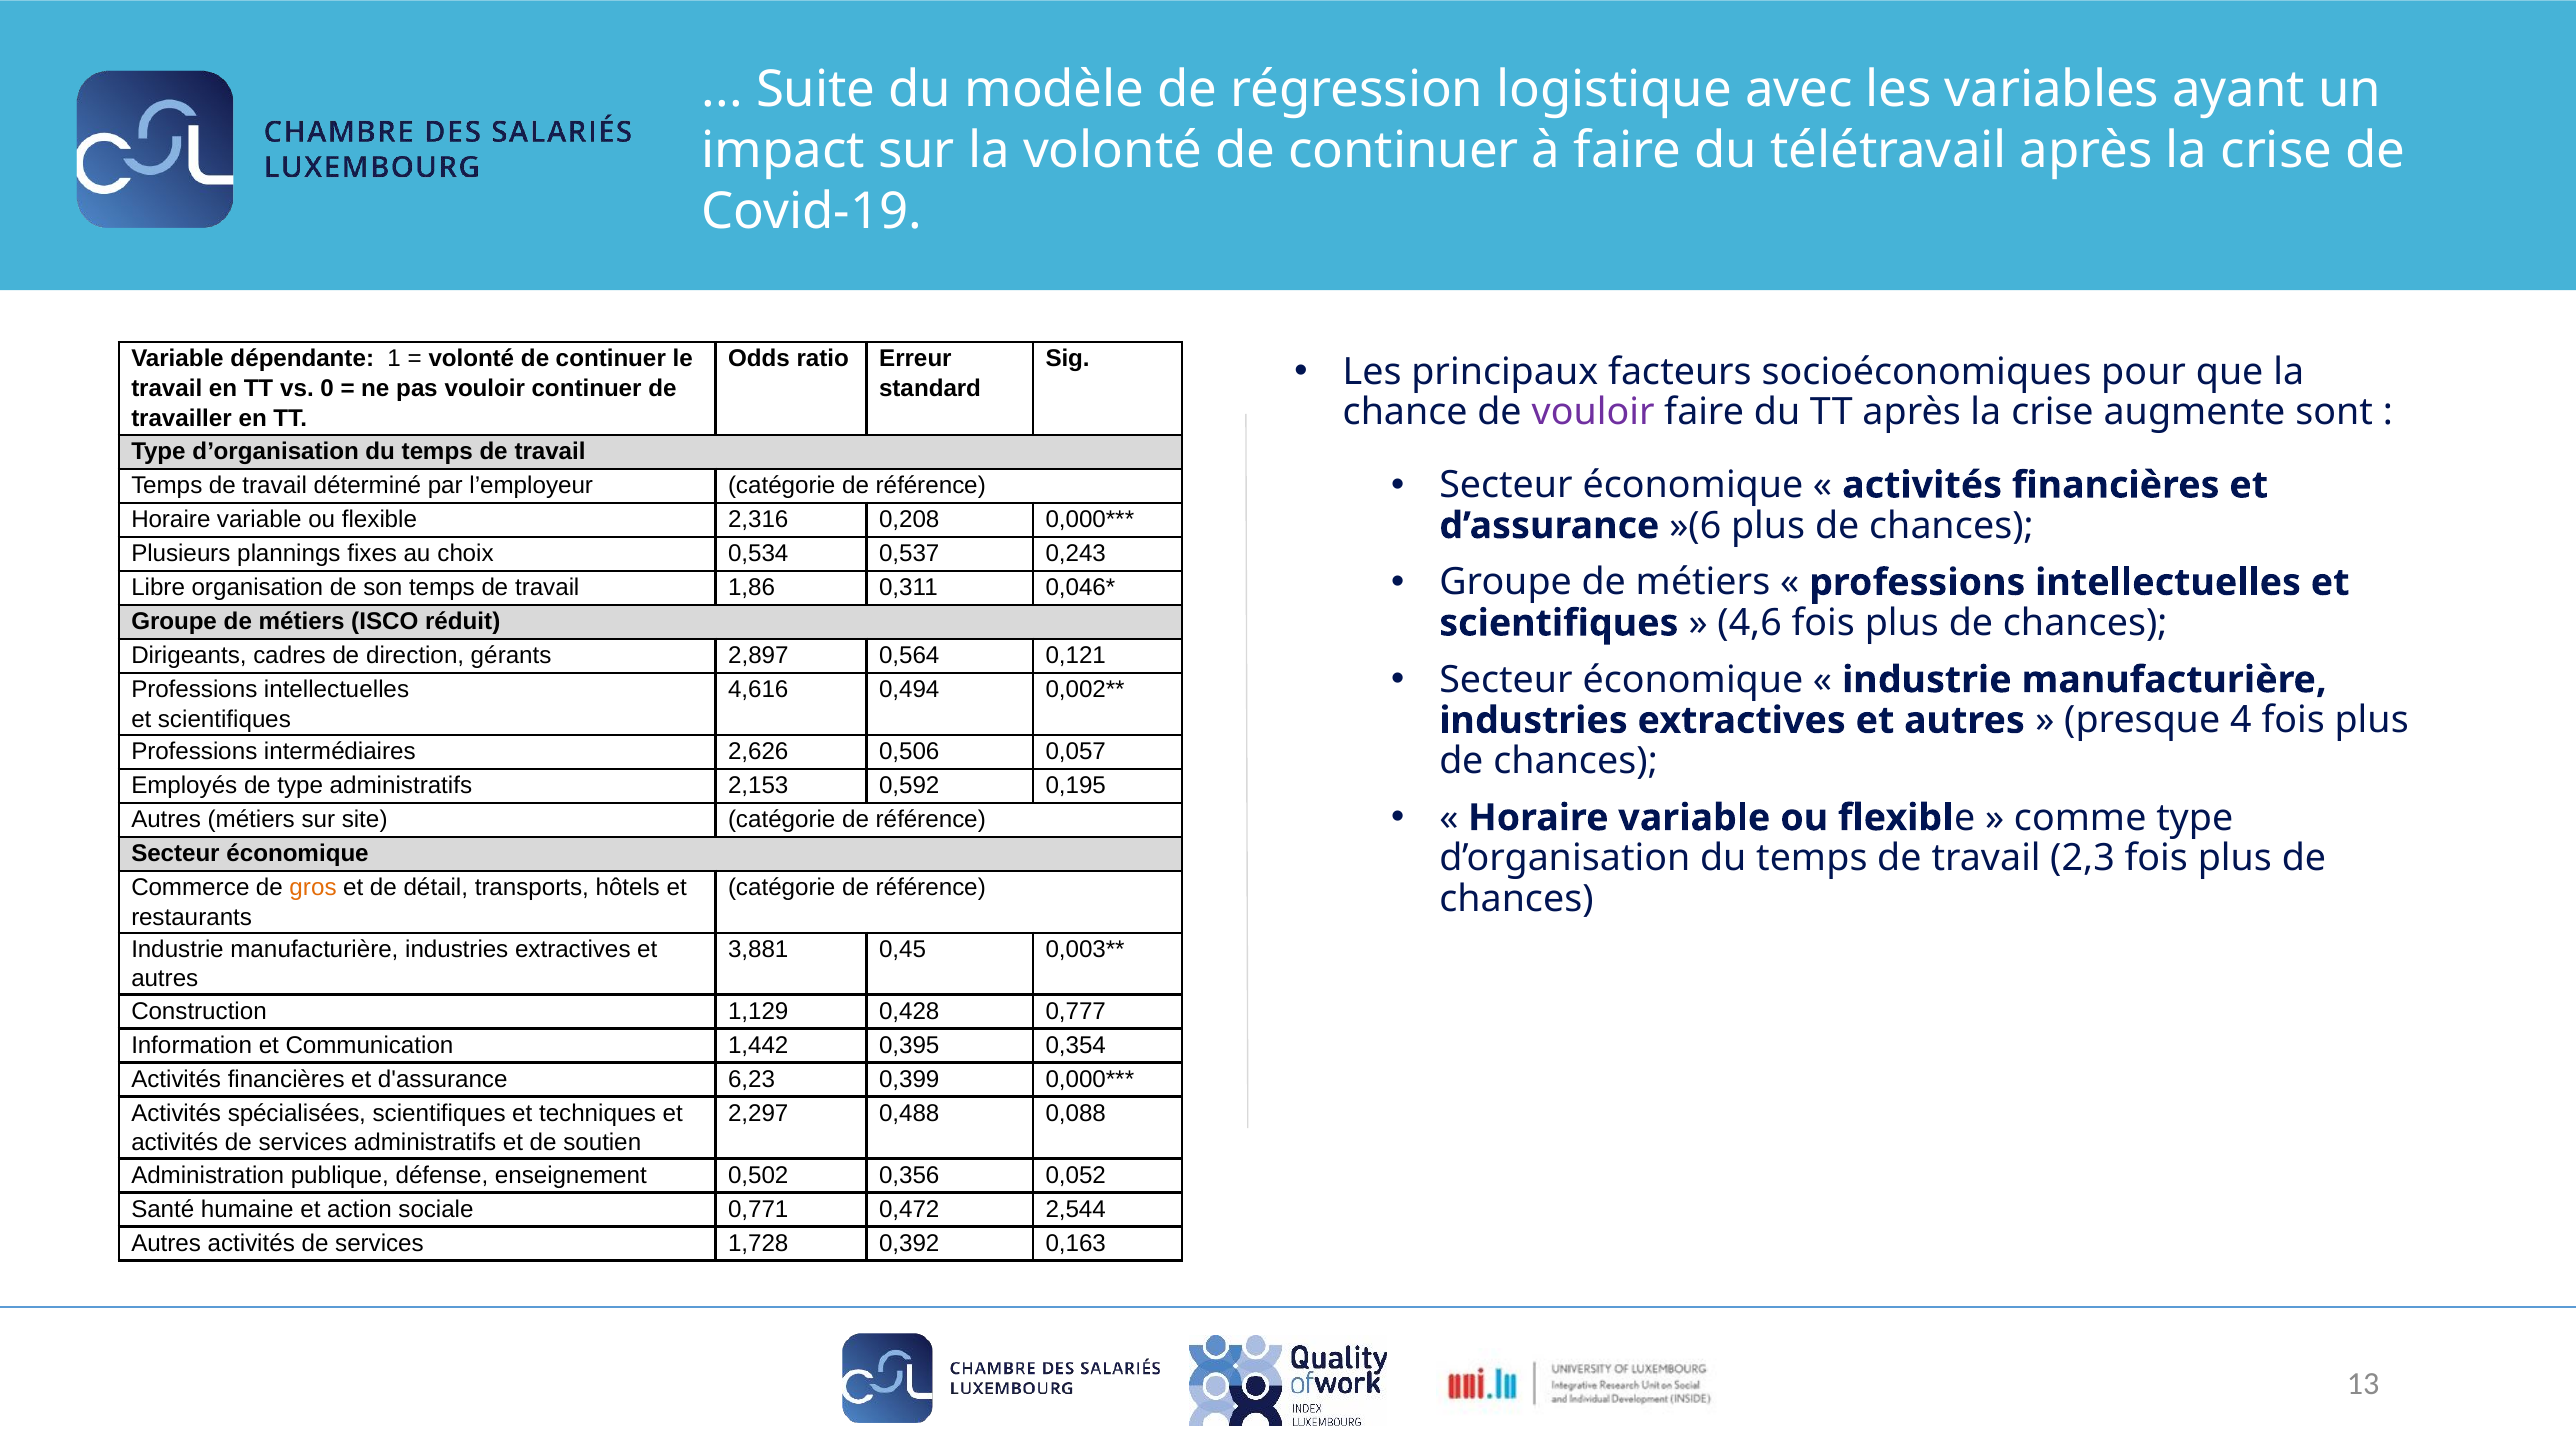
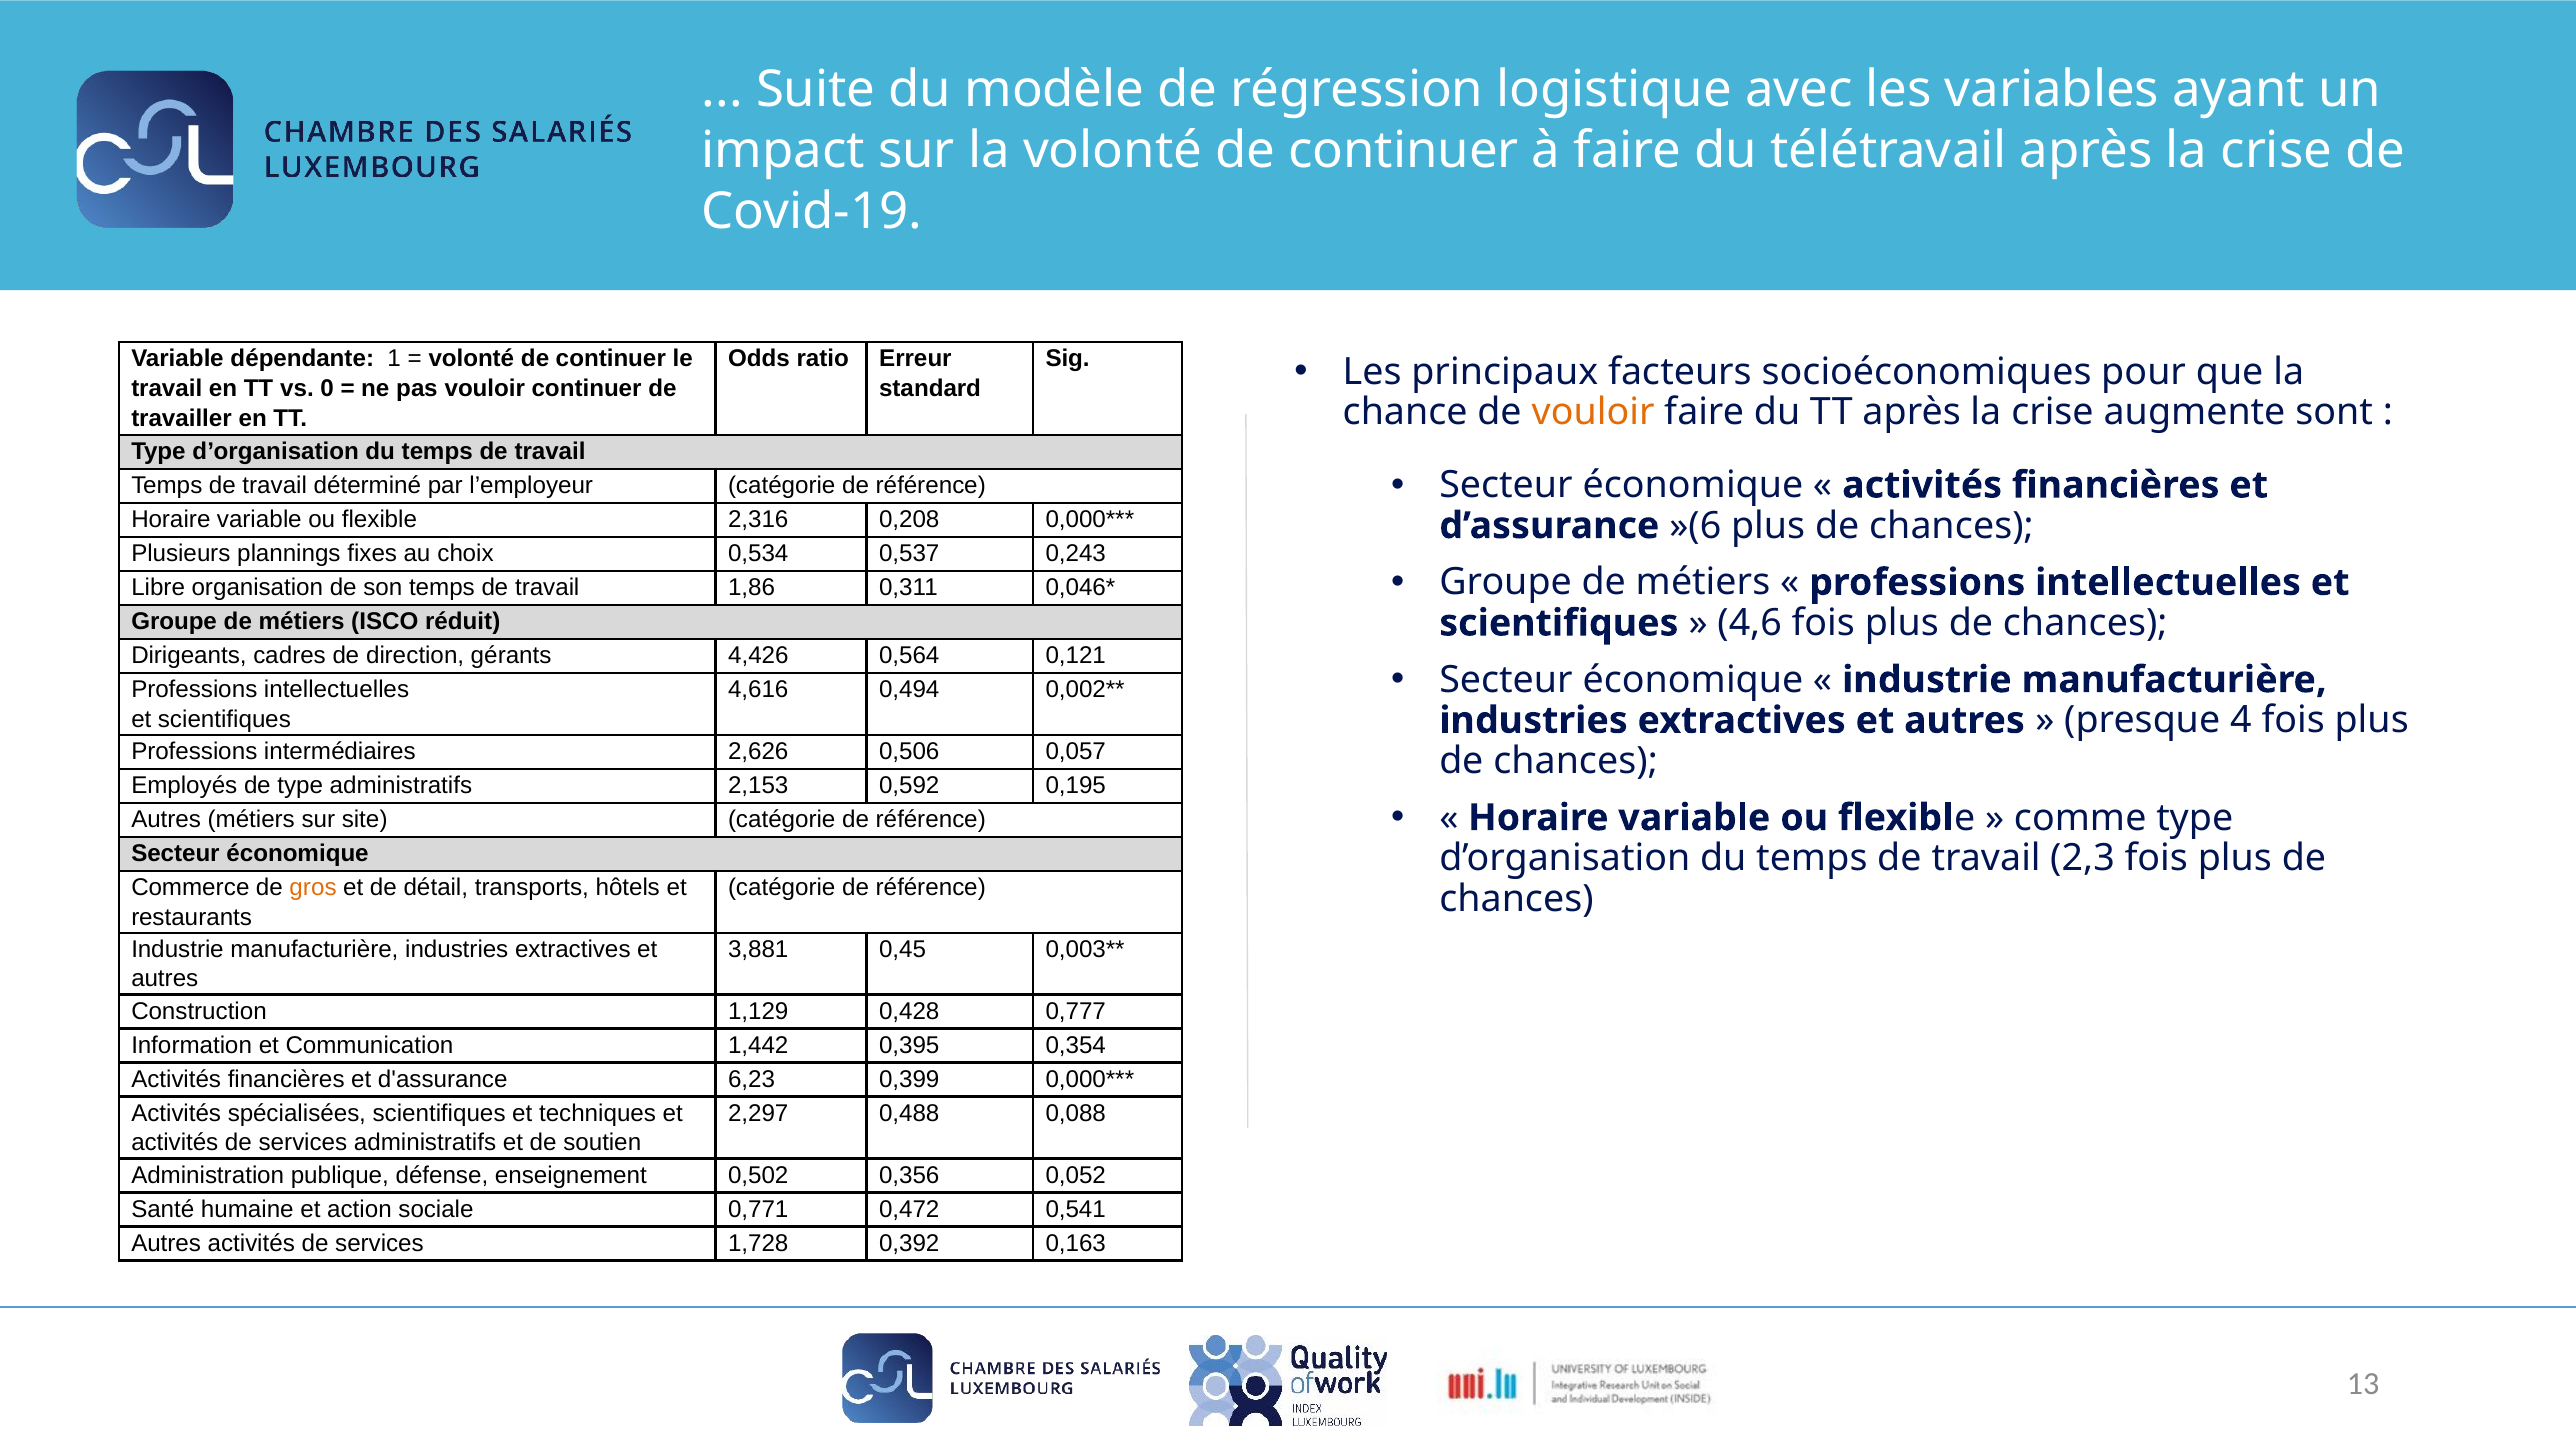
vouloir colour: purple -> orange (1593, 412)
2,897: 2,897 -> 4,426 (758, 655)
2,544: 2,544 -> 0,541 (1076, 1209)
